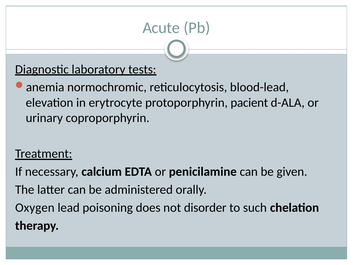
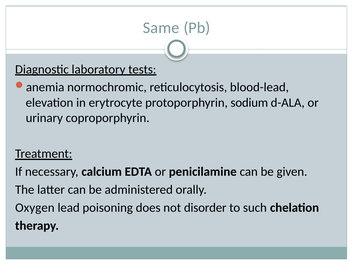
Acute: Acute -> Same (161, 28)
pacient: pacient -> sodium (249, 102)
